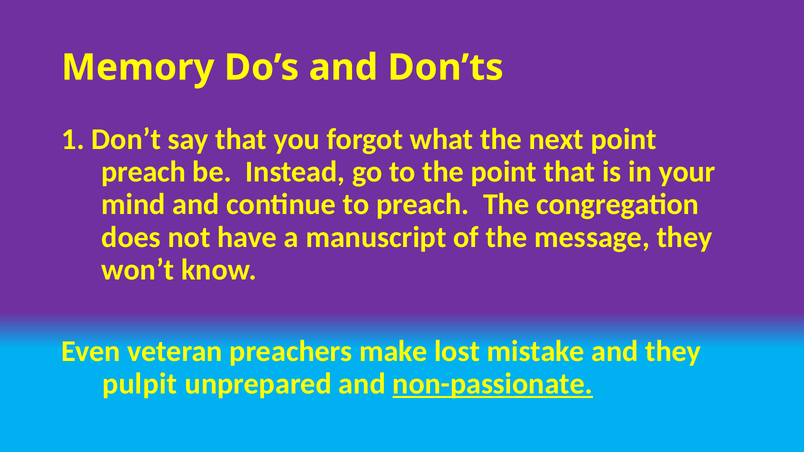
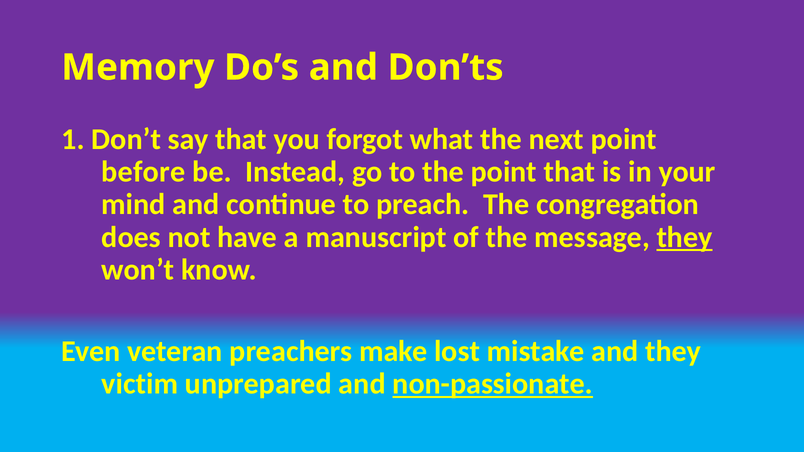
preach: preach -> before (143, 172)
they underline: none -> present (684, 237)
pulpit: pulpit -> victim (140, 384)
